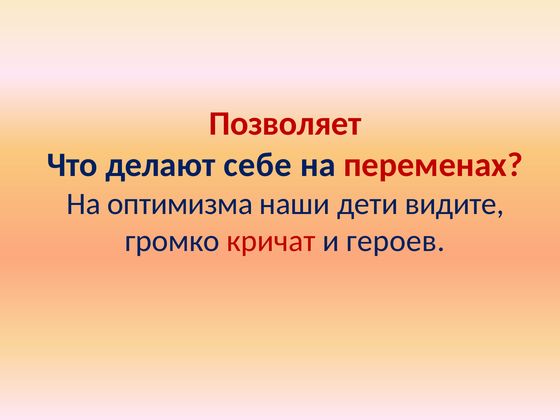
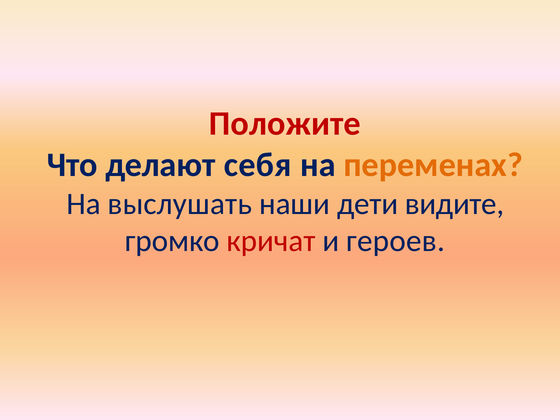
Позволяет: Позволяет -> Положите (285, 124)
себе: себе -> себя (258, 165)
переменах colour: red -> orange (433, 165)
оптимизма: оптимизма -> выслушать (180, 204)
